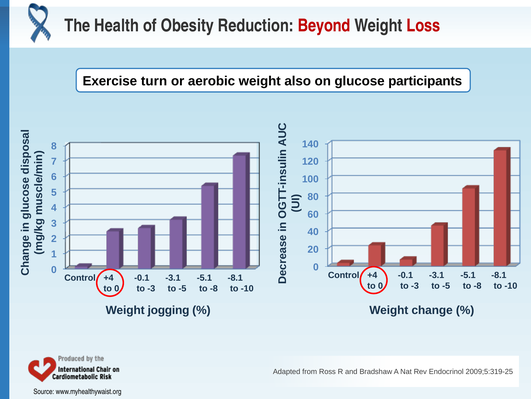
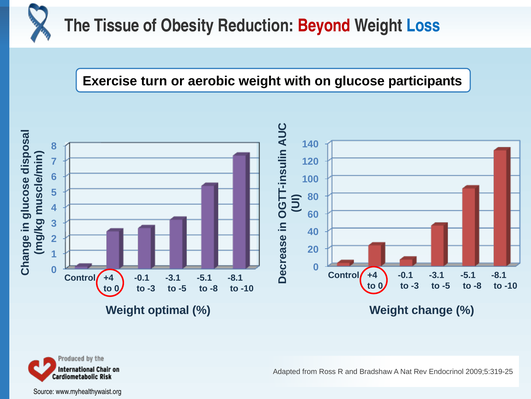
Health: Health -> Tissue (117, 25)
Loss colour: red -> blue (423, 25)
also: also -> with (298, 81)
jogging: jogging -> optimal (168, 310)
